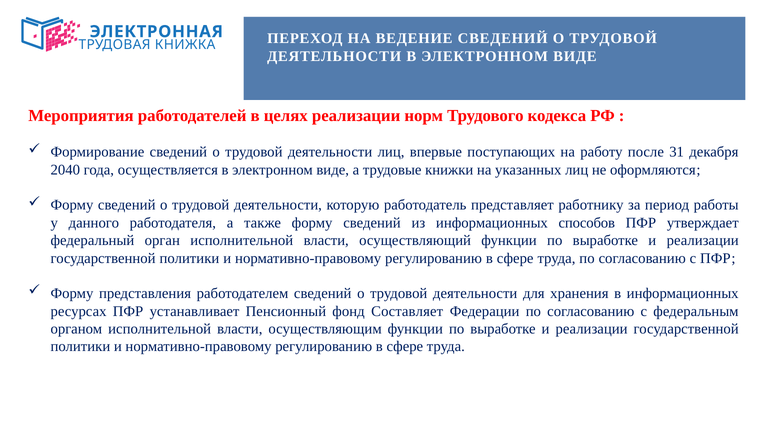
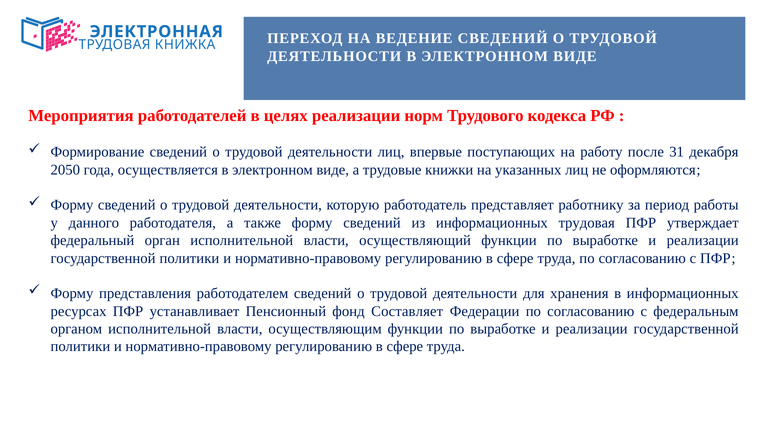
2040: 2040 -> 2050 (65, 170)
информационных способов: способов -> трудовая (587, 223)
